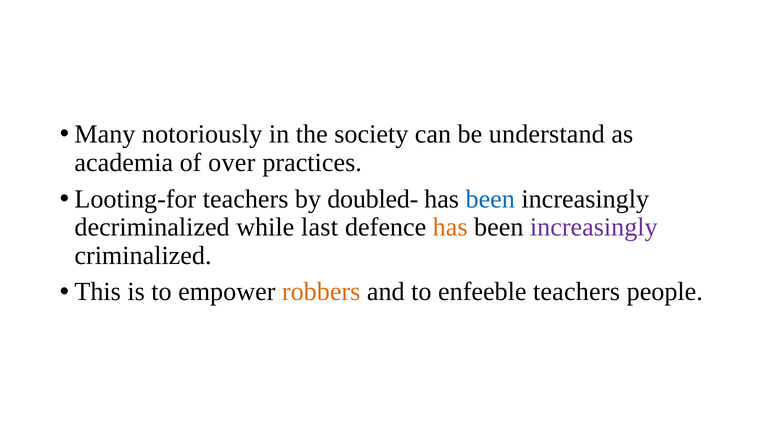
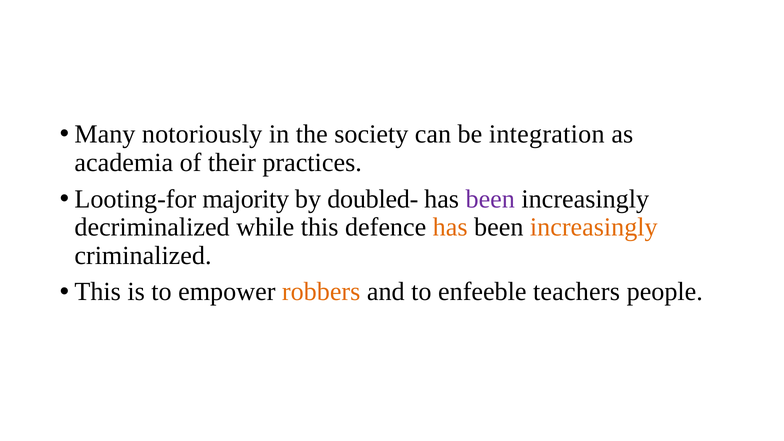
understand: understand -> integration (547, 134)
over: over -> their (232, 163)
Looting-for teachers: teachers -> majority (246, 199)
been colour: blue -> purple (490, 199)
while last: last -> this (320, 227)
increasingly colour: purple -> orange (594, 227)
